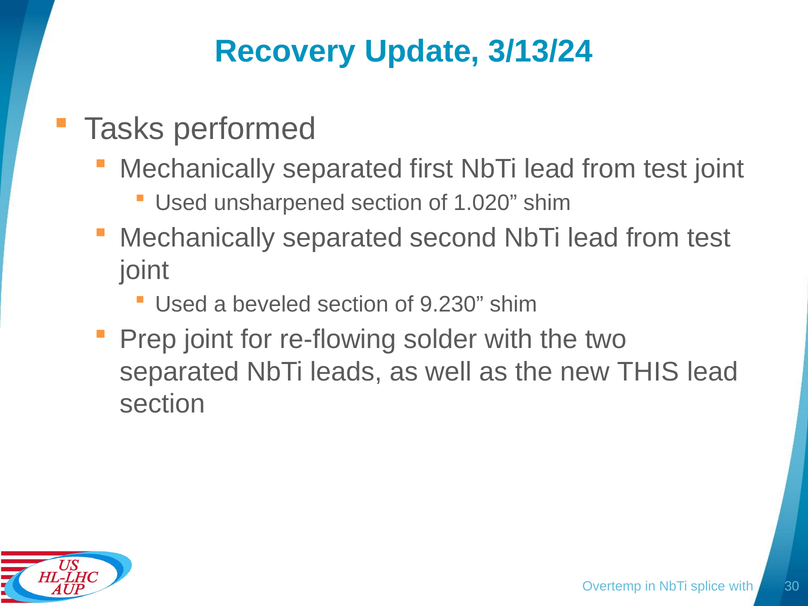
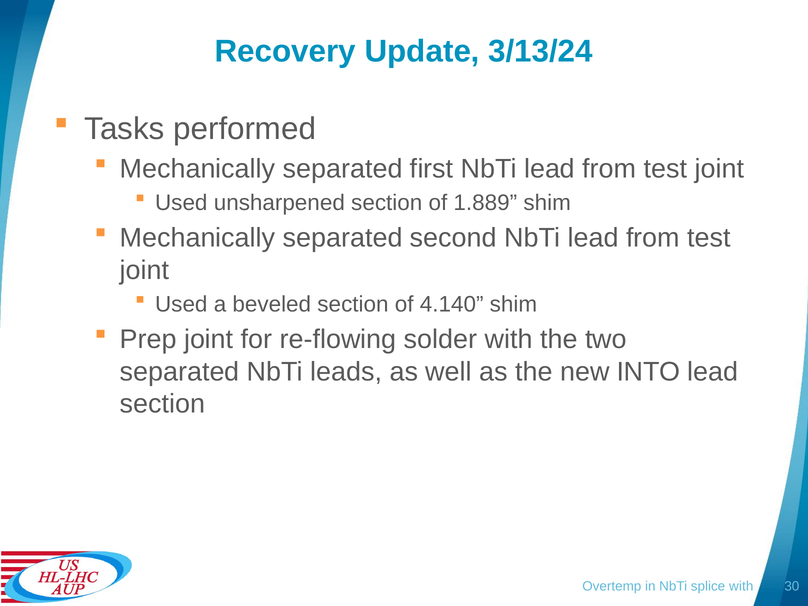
1.020: 1.020 -> 1.889 (485, 203)
9.230: 9.230 -> 4.140 (452, 304)
THIS: THIS -> INTO (649, 372)
